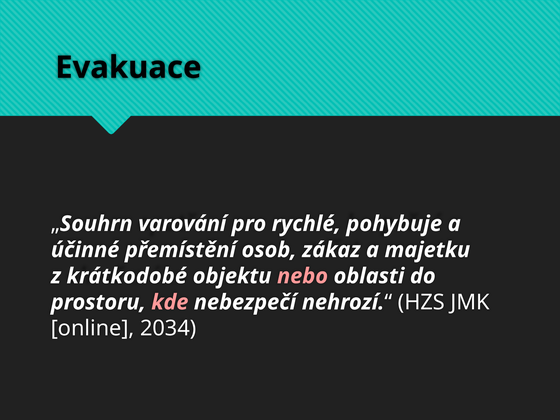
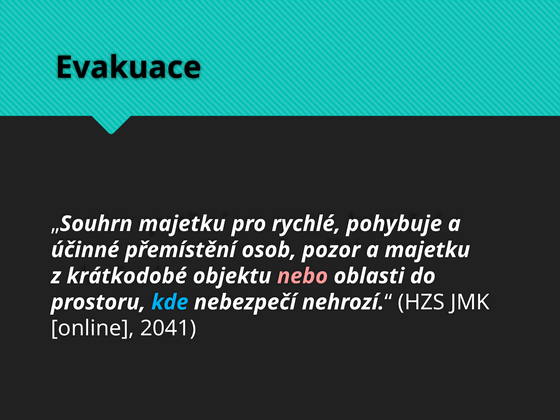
varování: varování -> majetku (182, 224)
zákaz: zákaz -> pozor (331, 250)
kde colour: pink -> light blue (170, 302)
2034: 2034 -> 2041 (168, 328)
